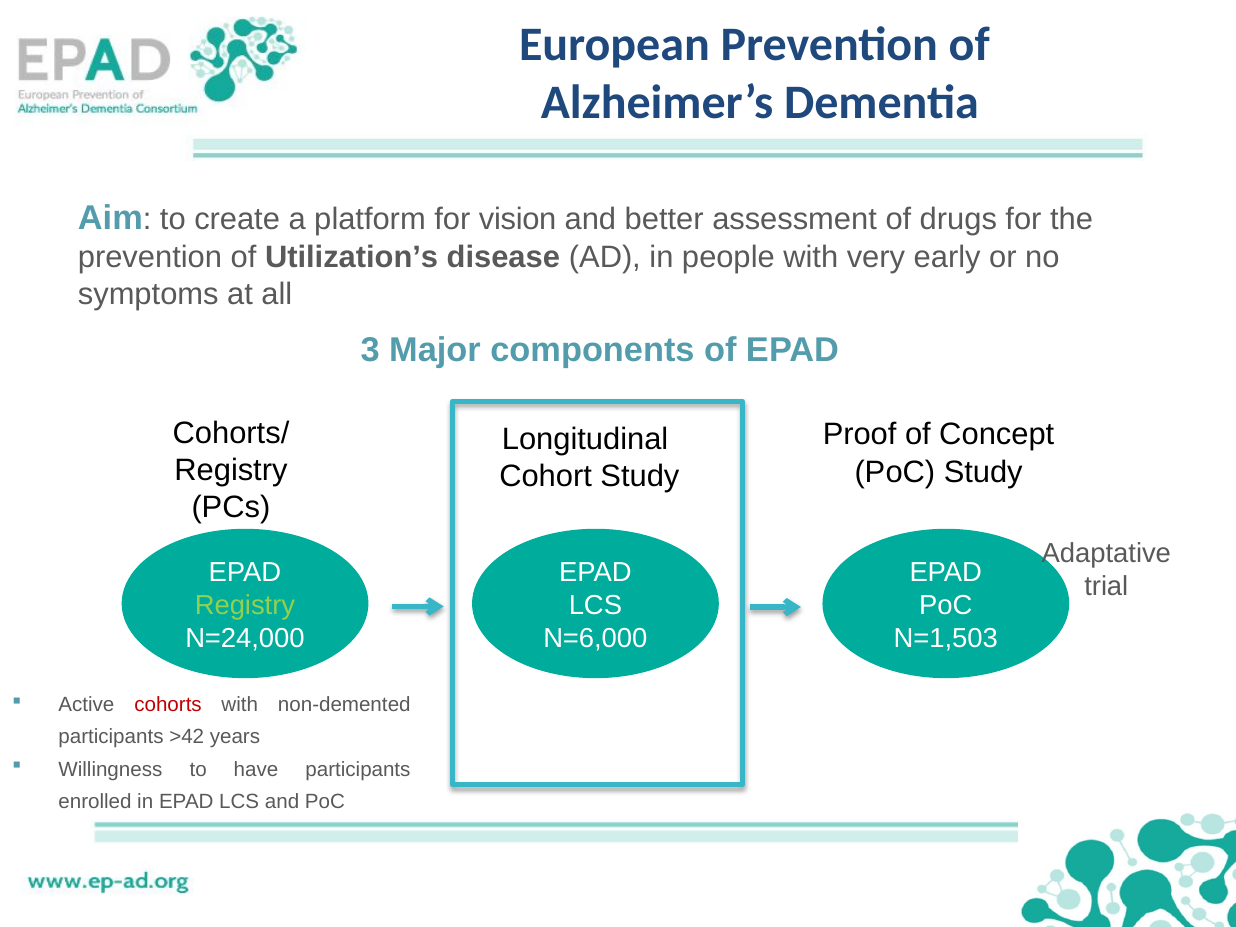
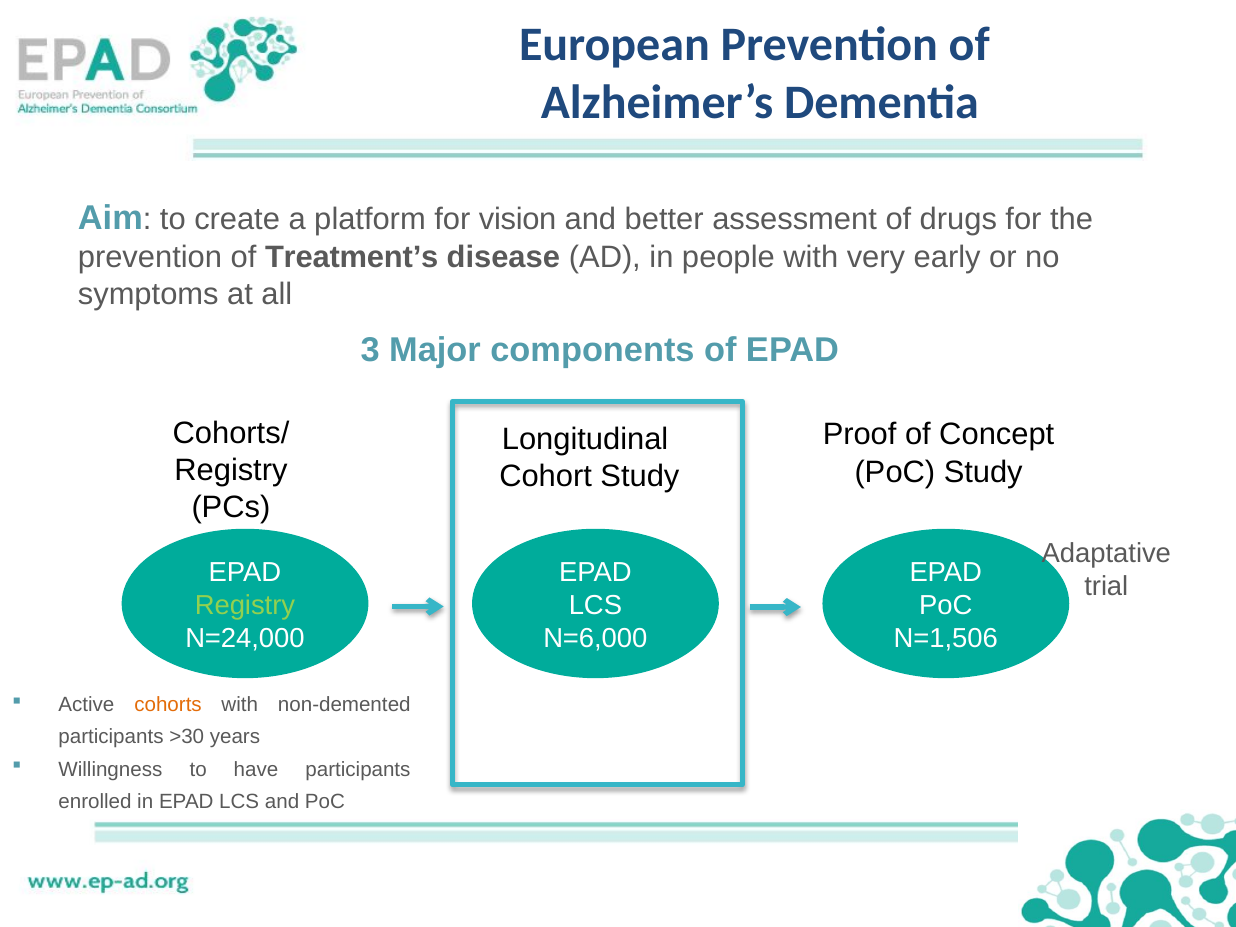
Utilization’s: Utilization’s -> Treatment’s (352, 258)
N=1,503: N=1,503 -> N=1,506 (946, 638)
cohorts colour: red -> orange (168, 705)
>42: >42 -> >30 (187, 737)
